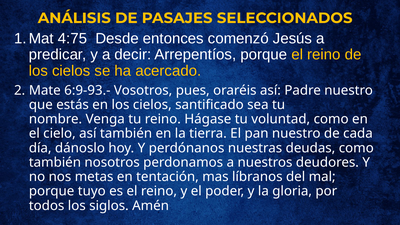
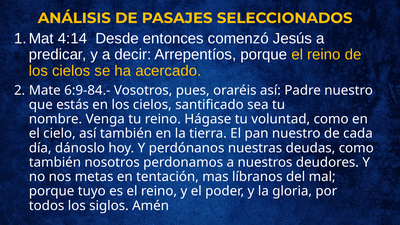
4:75: 4:75 -> 4:14 (73, 38)
6:9-93.-: 6:9-93.- -> 6:9-84.- (87, 90)
